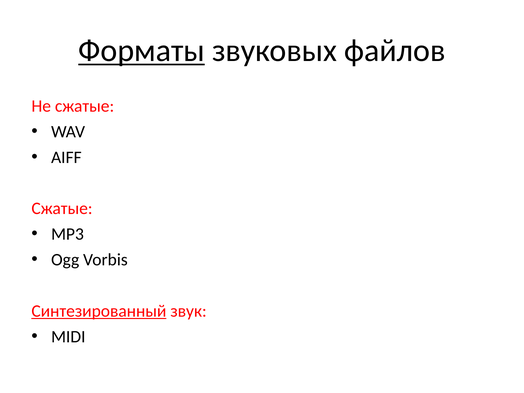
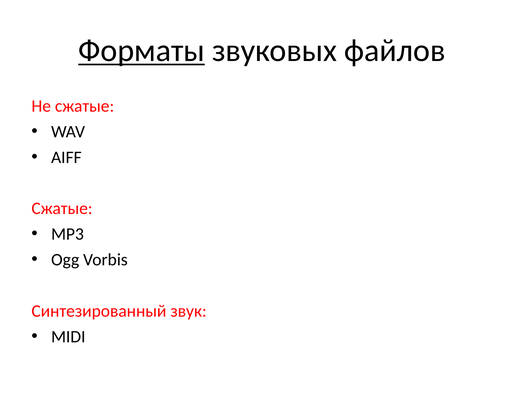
Синтезированный underline: present -> none (99, 311)
